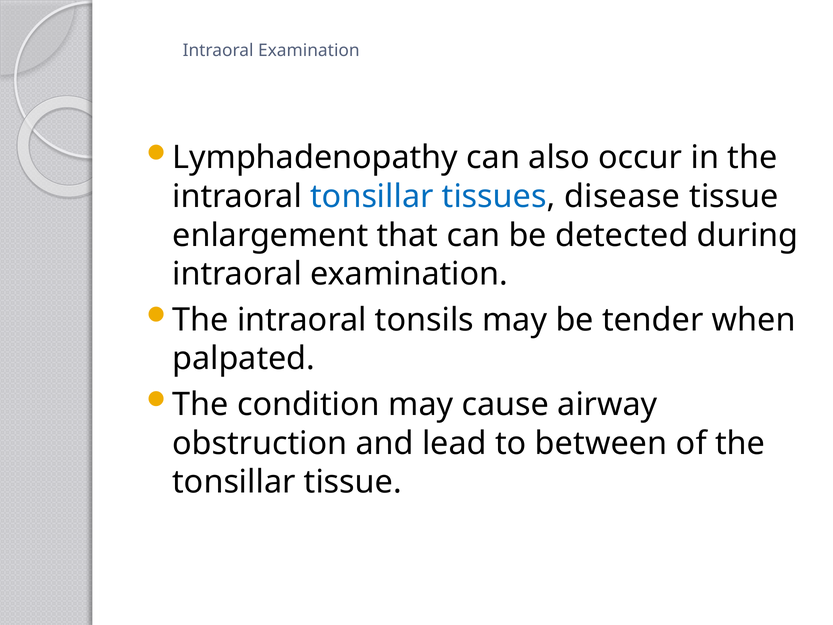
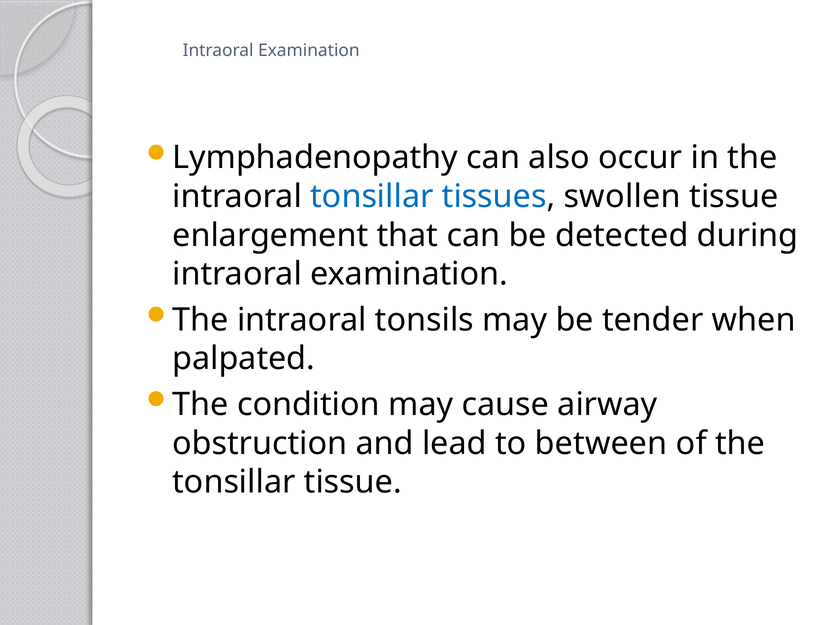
disease: disease -> swollen (622, 196)
